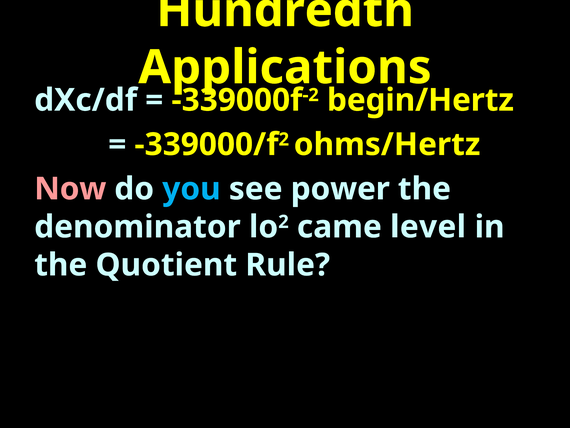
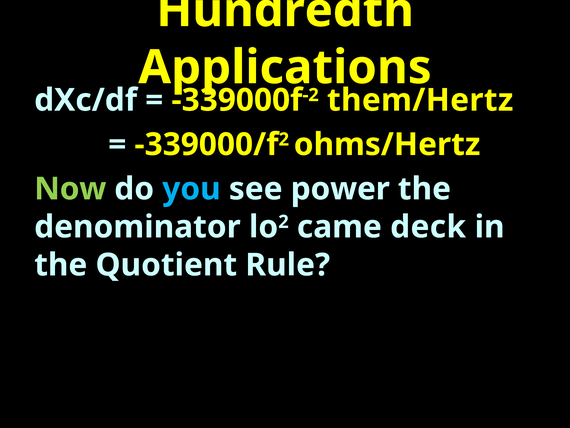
begin/Hertz: begin/Hertz -> them/Hertz (420, 100)
Now colour: pink -> light green (70, 189)
level: level -> deck (428, 227)
